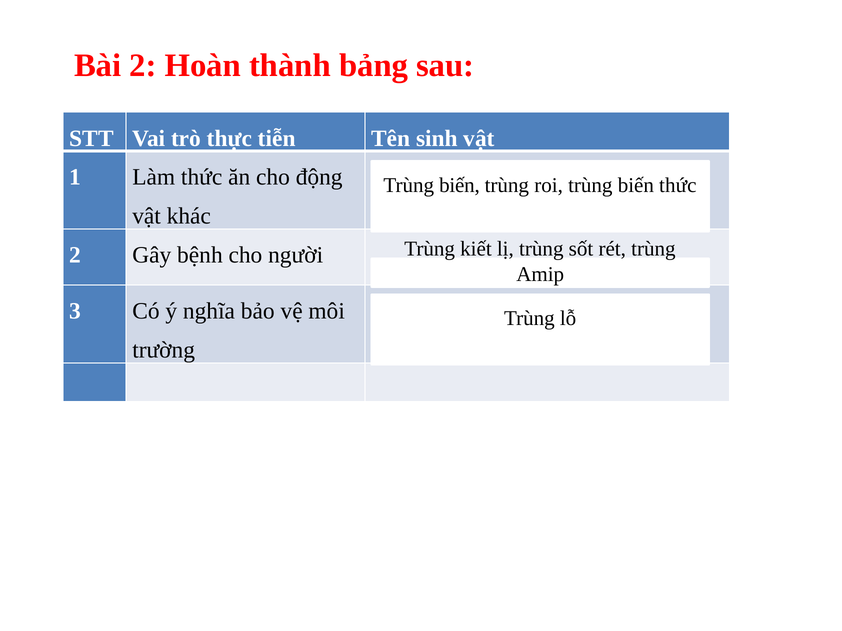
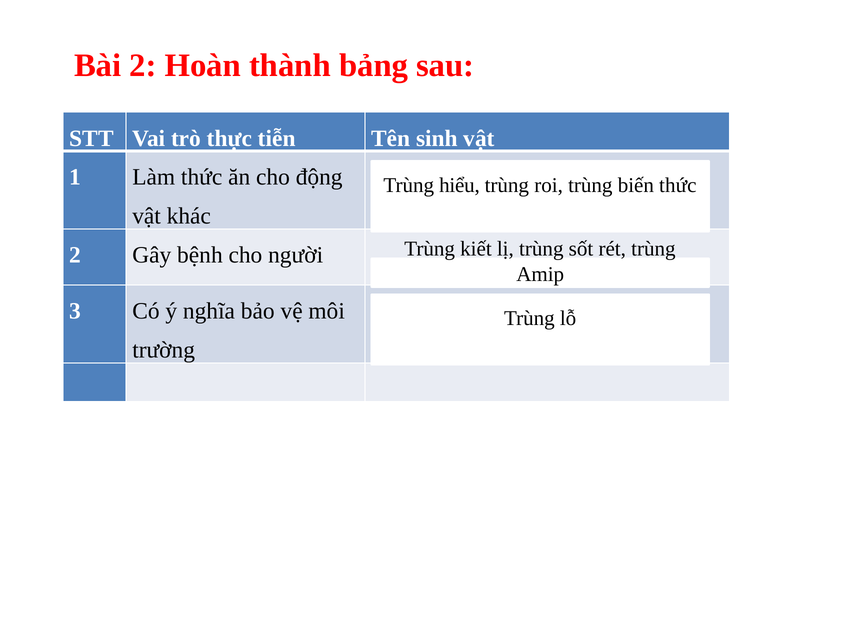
biến: biến -> hiểu (459, 185)
